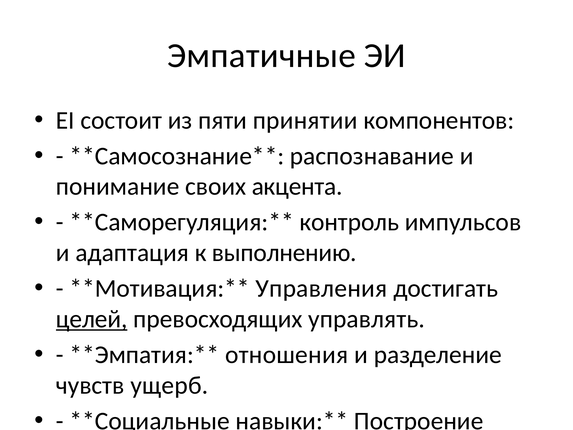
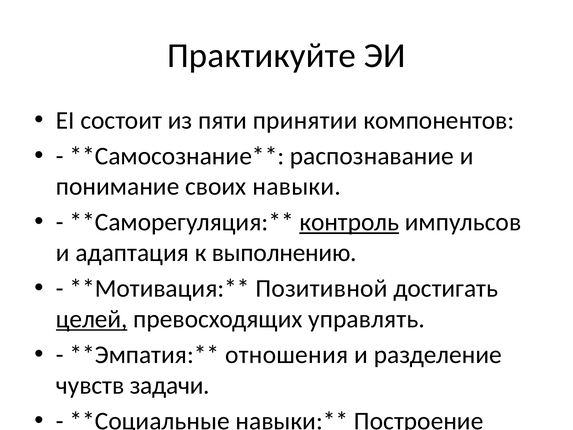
Эмпатичные: Эмпатичные -> Практикуйте (261, 55)
акцента: акцента -> навыки (297, 186)
контроль underline: none -> present (349, 222)
Управления: Управления -> Позитивной (321, 288)
ущерб: ущерб -> задачи (170, 385)
